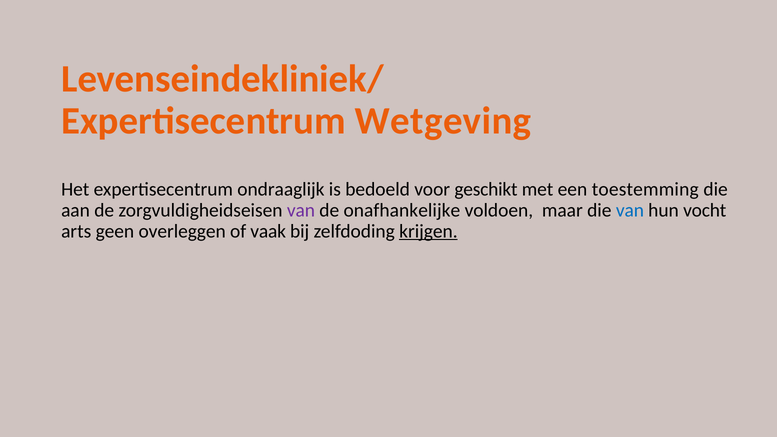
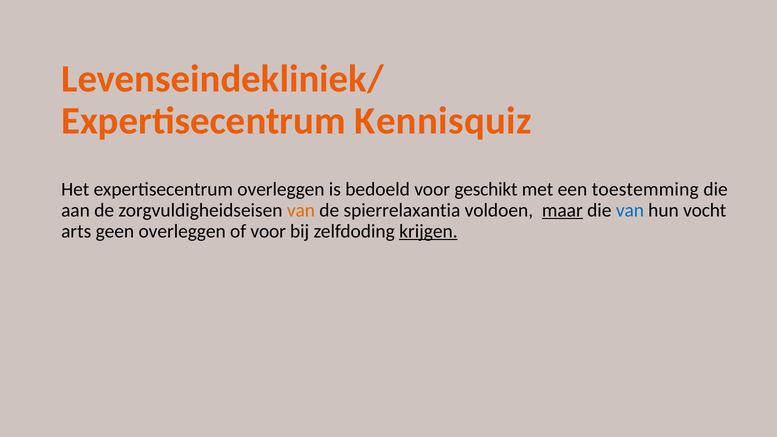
Wetgeving: Wetgeving -> Kennisquiz (443, 121)
expertisecentrum ondraaglijk: ondraaglijk -> overleggen (281, 189)
van colour: purple -> orange (301, 210)
onafhankelijke: onafhankelijke -> spierrelaxantia (402, 210)
maar underline: none -> present (562, 210)
of vaak: vaak -> voor (268, 231)
